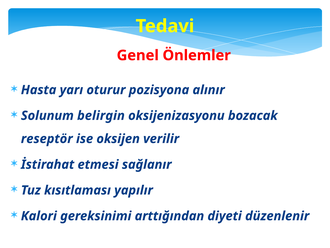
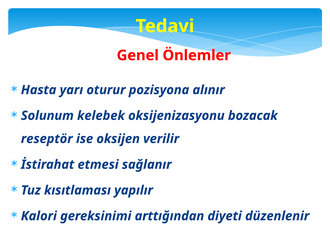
belirgin: belirgin -> kelebek (101, 115)
